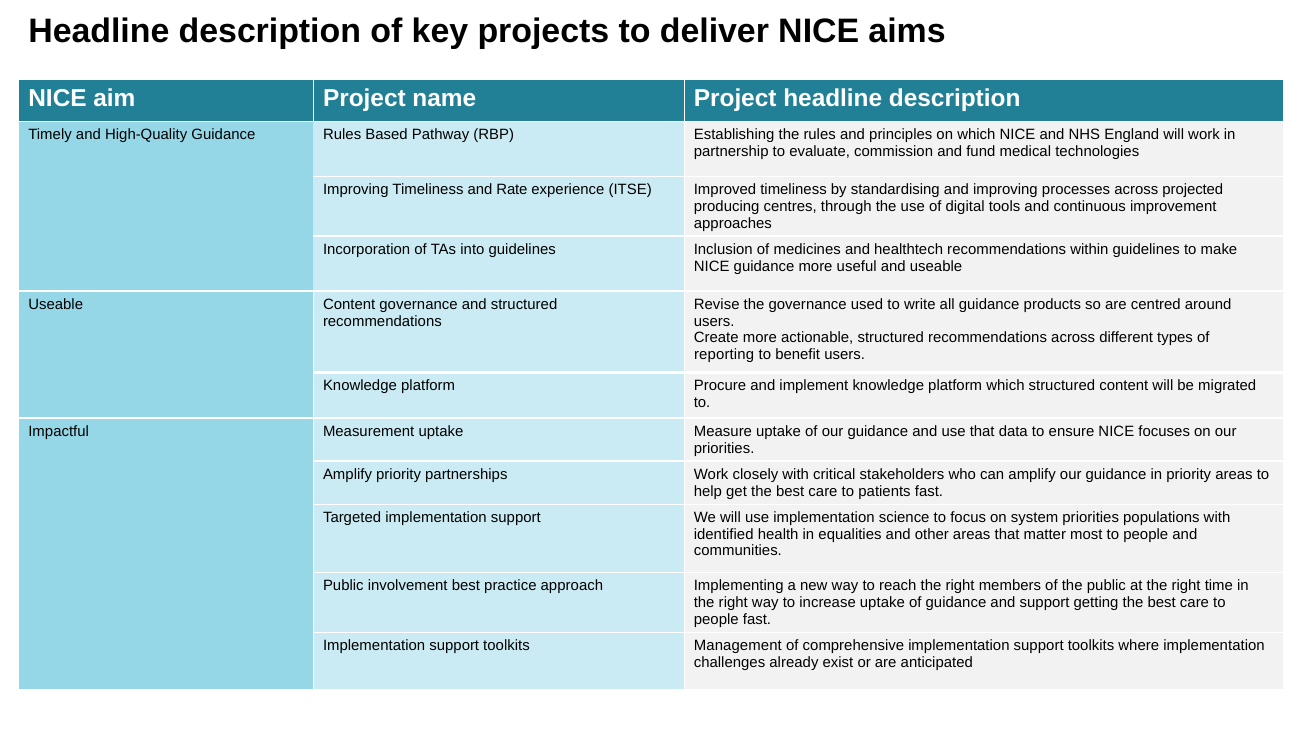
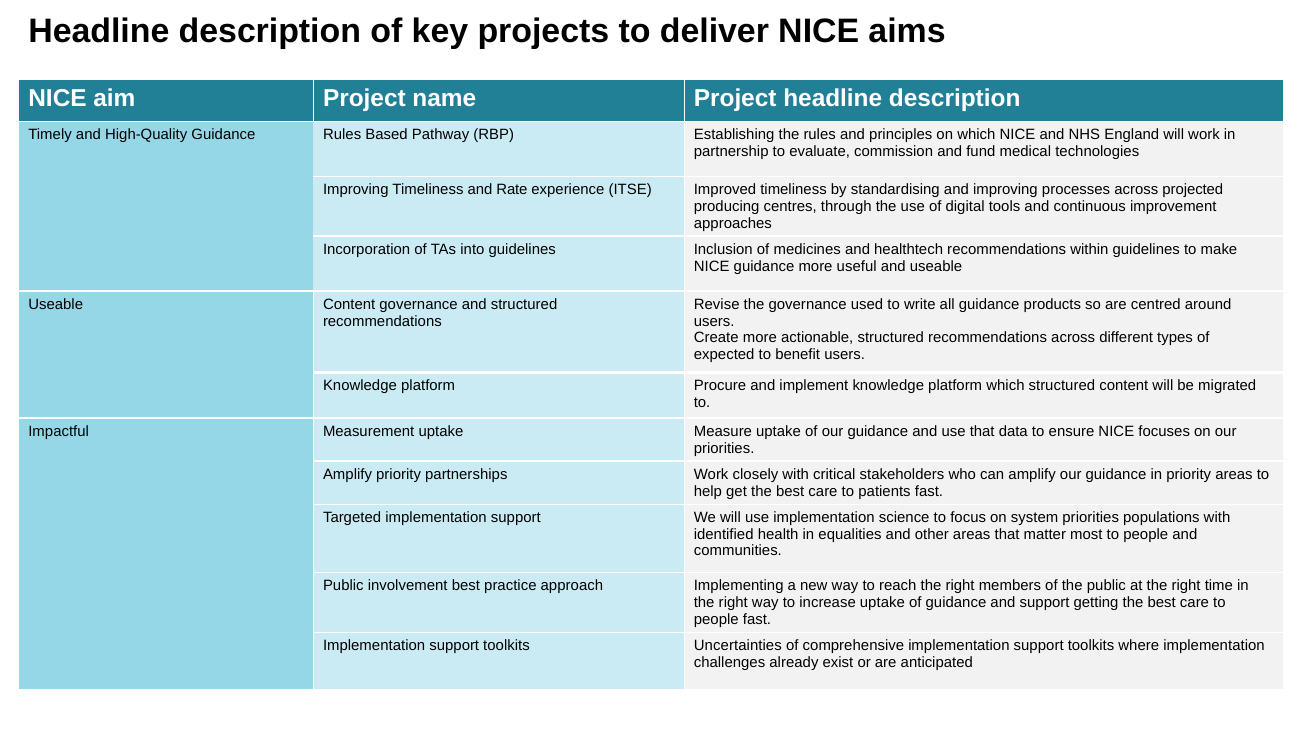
reporting: reporting -> expected (724, 354)
Management: Management -> Uncertainties (738, 645)
